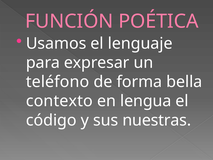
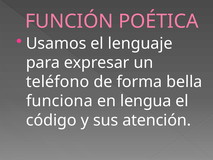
contexto: contexto -> funciona (59, 101)
nuestras: nuestras -> atención (157, 120)
